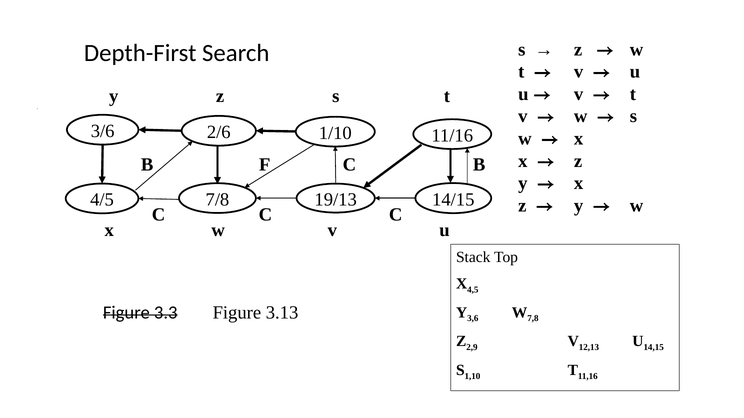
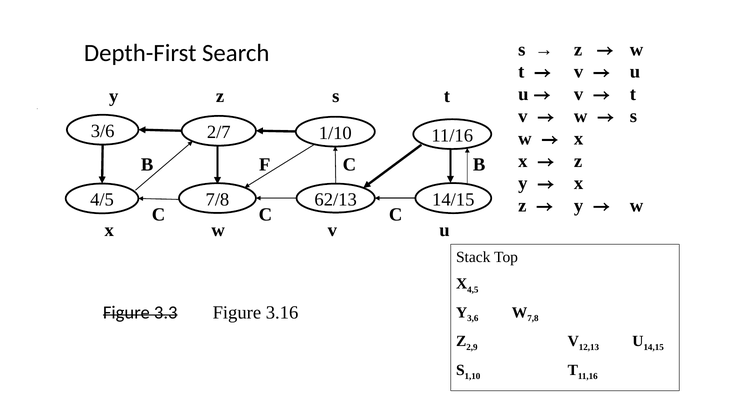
2/6: 2/6 -> 2/7 (219, 132)
19/13: 19/13 -> 62/13 (336, 200)
3.13: 3.13 -> 3.16 (282, 313)
